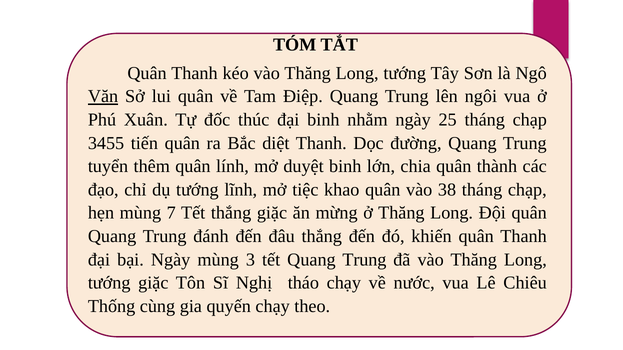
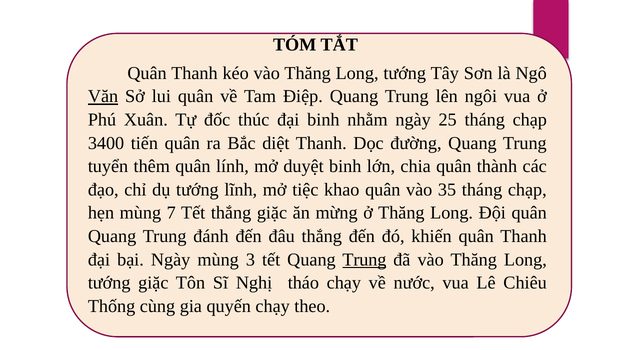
3455: 3455 -> 3400 (106, 143)
38: 38 -> 35 (447, 190)
Trung underline: none -> present (364, 260)
